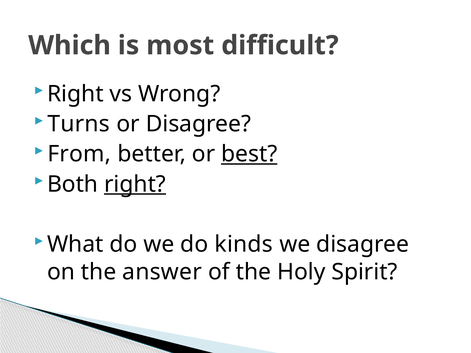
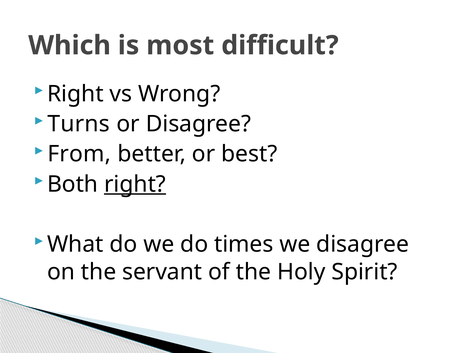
best underline: present -> none (249, 154)
kinds: kinds -> times (244, 245)
answer: answer -> servant (162, 272)
